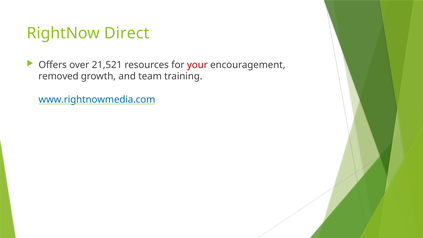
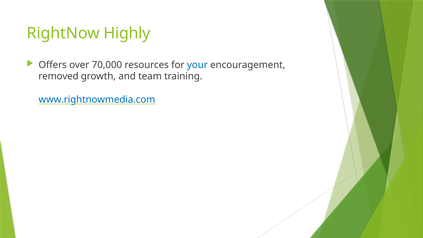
Direct: Direct -> Highly (127, 33)
21,521: 21,521 -> 70,000 (107, 65)
your colour: red -> blue (197, 65)
